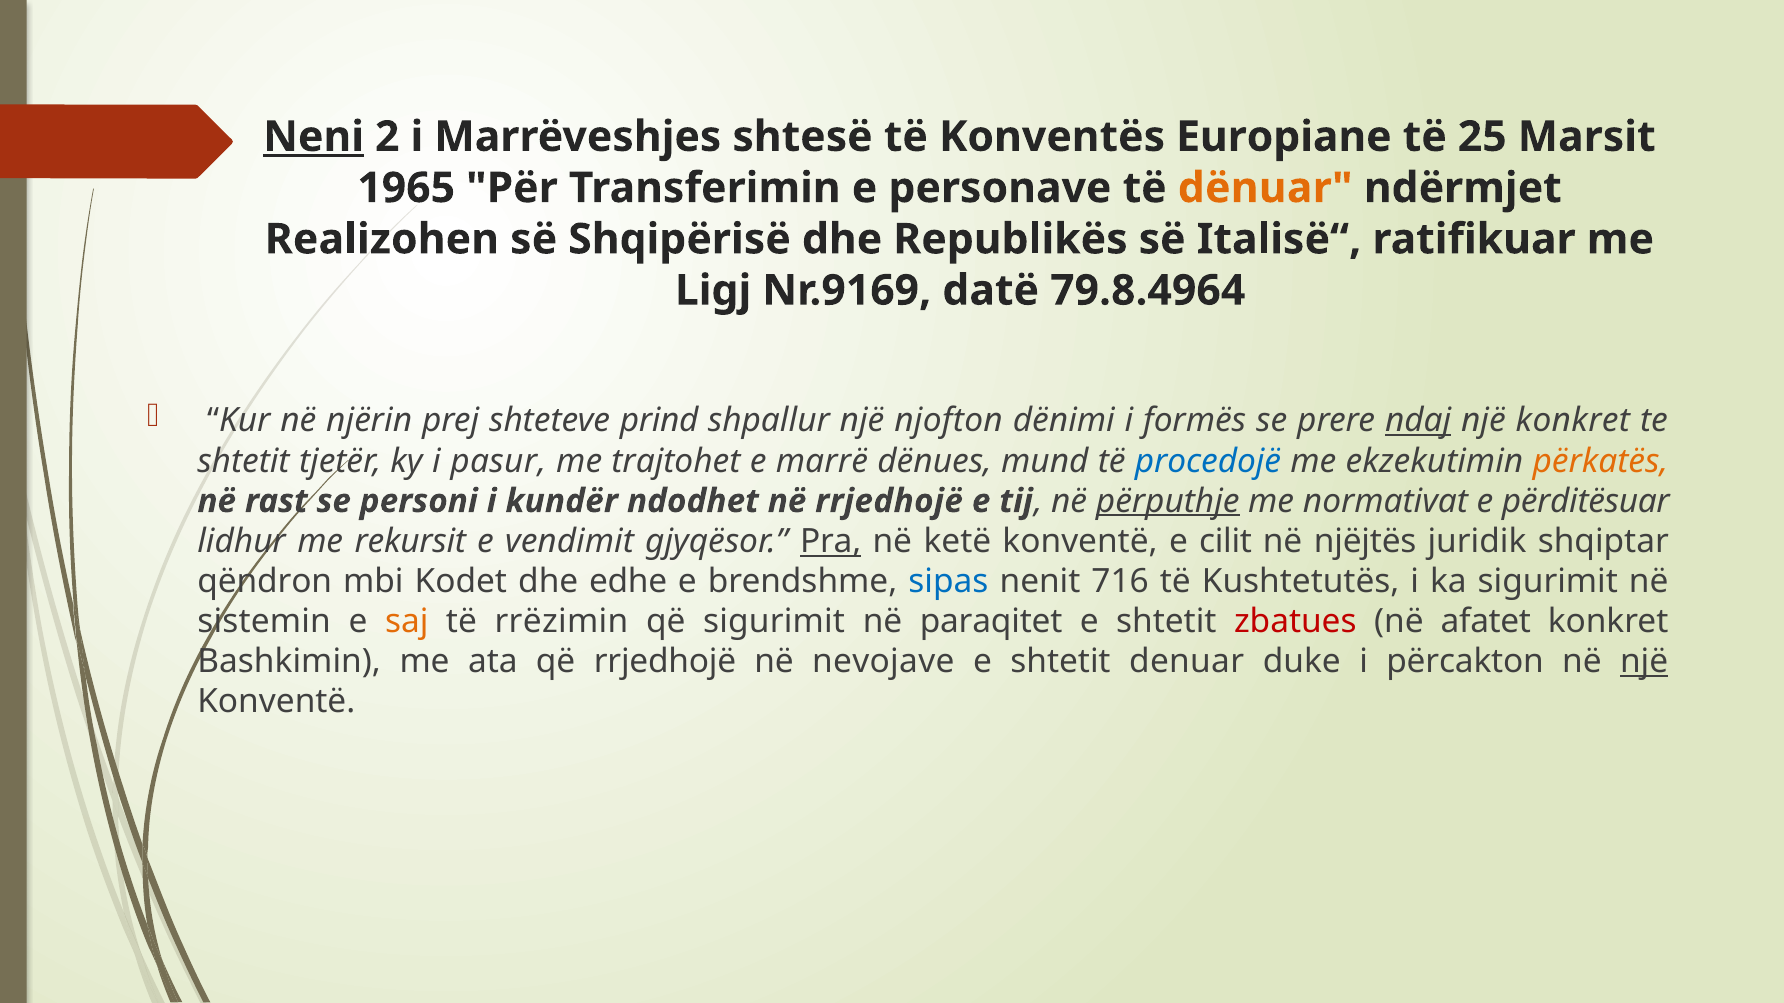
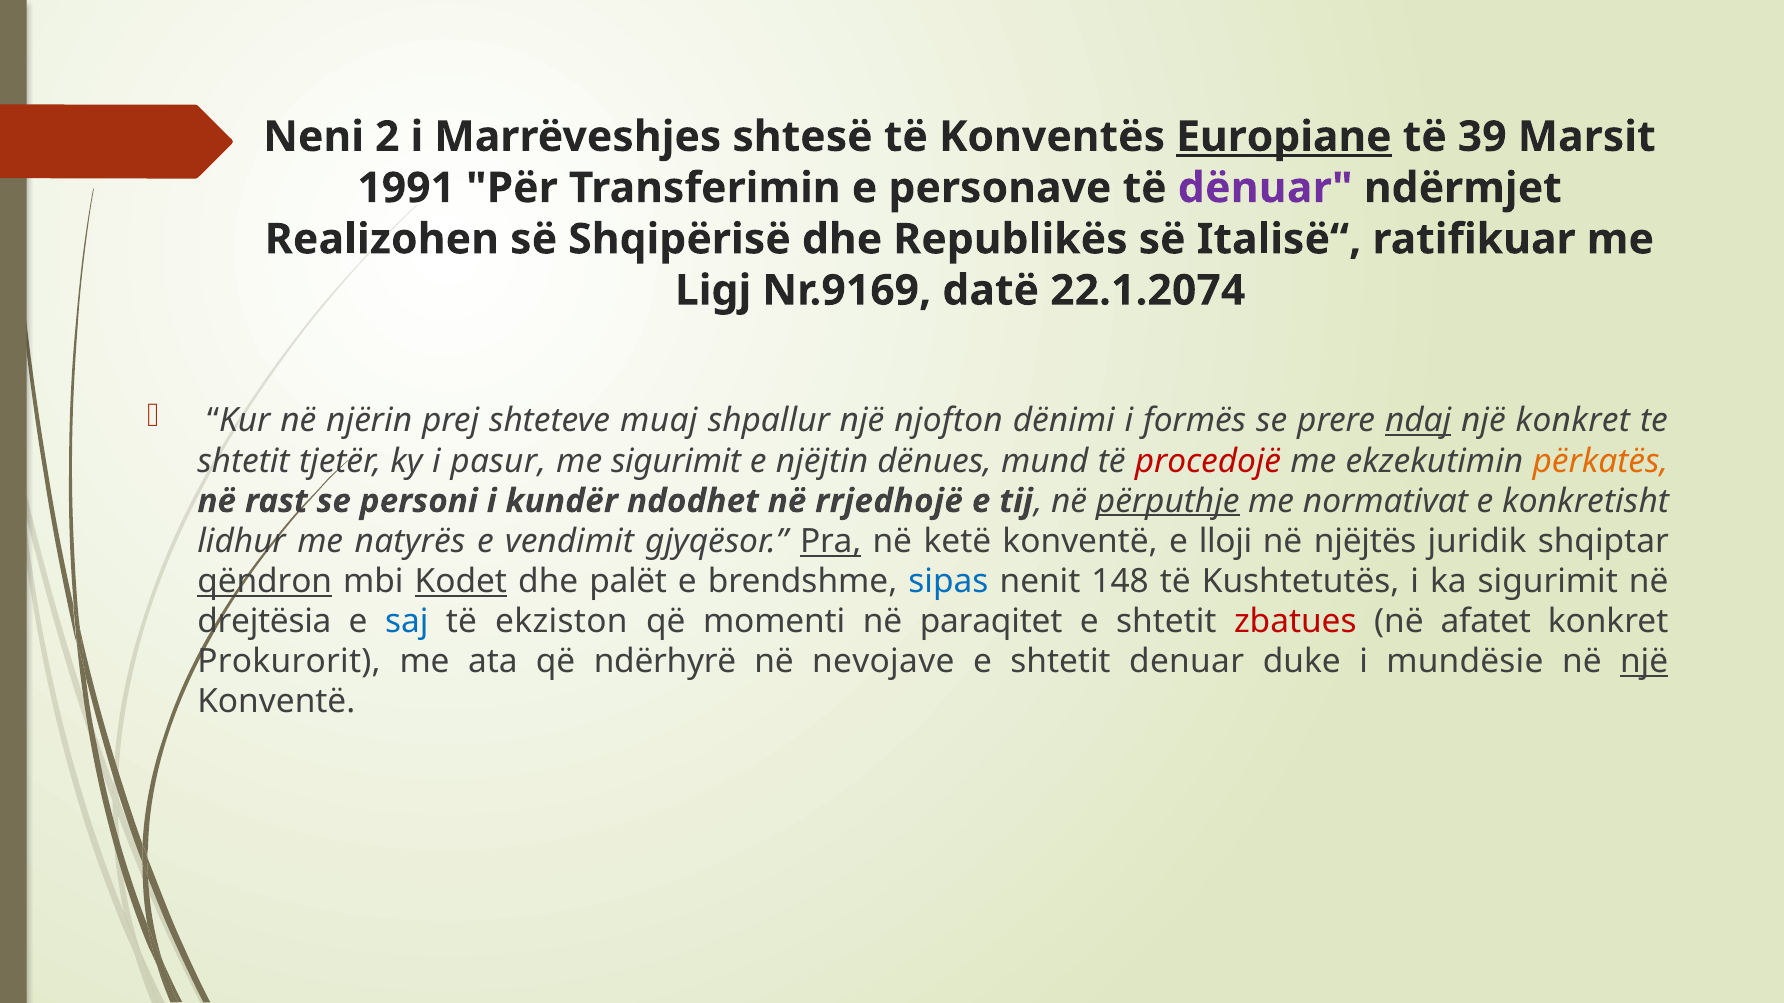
Neni underline: present -> none (314, 137)
Europiane underline: none -> present (1284, 137)
25: 25 -> 39 (1482, 137)
1965: 1965 -> 1991 (406, 188)
dënuar colour: orange -> purple (1265, 188)
79.8.4964: 79.8.4964 -> 22.1.2074 (1148, 291)
prind: prind -> muaj (659, 421)
me trajtohet: trajtohet -> sigurimit (676, 461)
marrë: marrë -> njëjtin (822, 461)
procedojë colour: blue -> red (1208, 461)
përditësuar: përditësuar -> konkretisht (1586, 501)
rekursit: rekursit -> natyrës (410, 541)
cilit: cilit -> lloji (1226, 541)
qëndron underline: none -> present (265, 582)
Kodet underline: none -> present (461, 582)
edhe: edhe -> palët (628, 582)
716: 716 -> 148 (1120, 582)
sistemin: sistemin -> drejtësia (264, 622)
saj colour: orange -> blue (407, 622)
rrëzimin: rrëzimin -> ekziston (561, 622)
që sigurimit: sigurimit -> momenti (774, 622)
Bashkimin: Bashkimin -> Prokurorit (289, 662)
që rrjedhojë: rrjedhojë -> ndërhyrë (665, 662)
përcakton: përcakton -> mundësie (1465, 662)
